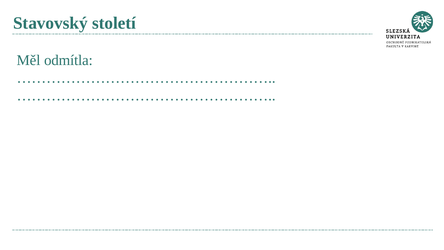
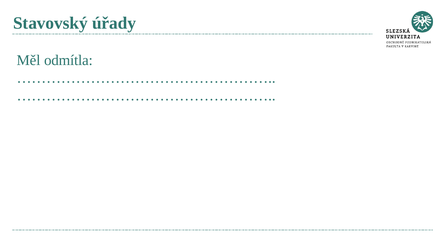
století: století -> úřady (114, 23)
